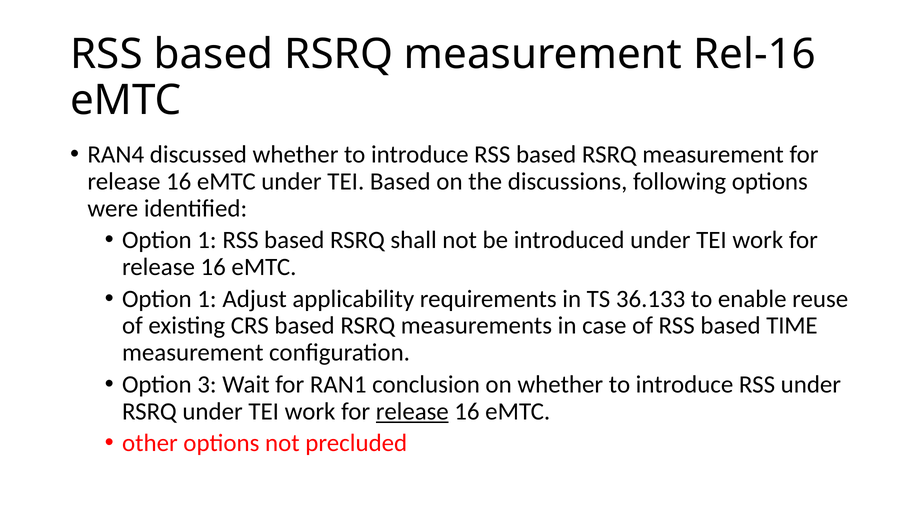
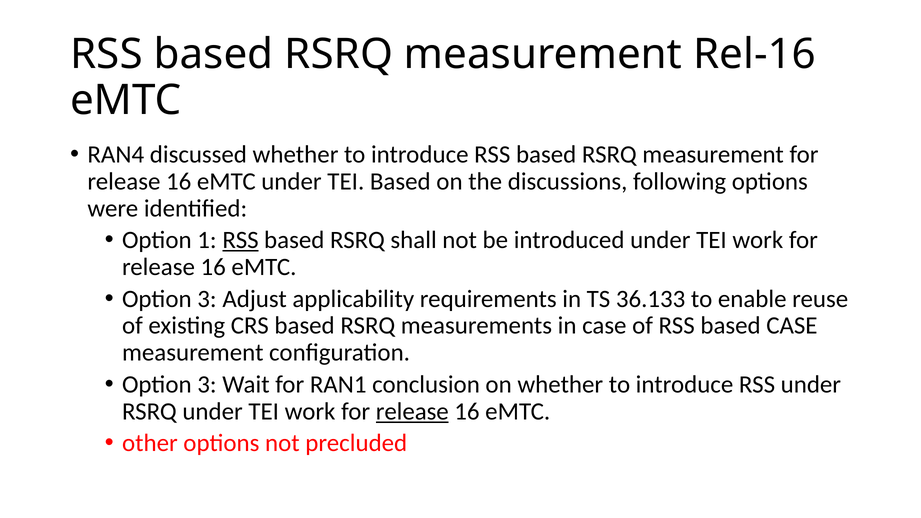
RSS underline: none -> present (240, 240)
1: 1 -> 3 (207, 299)
based TIME: TIME -> CASE (792, 326)
